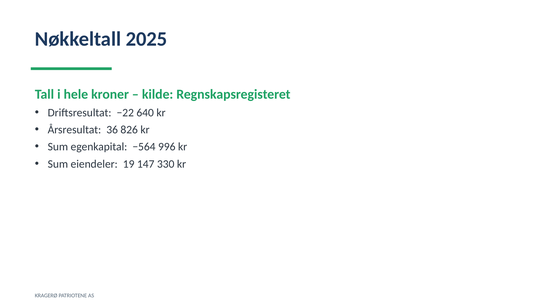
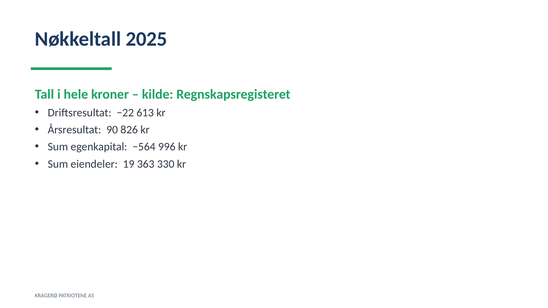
640: 640 -> 613 (145, 113)
36: 36 -> 90 (112, 130)
147: 147 -> 363 (146, 164)
